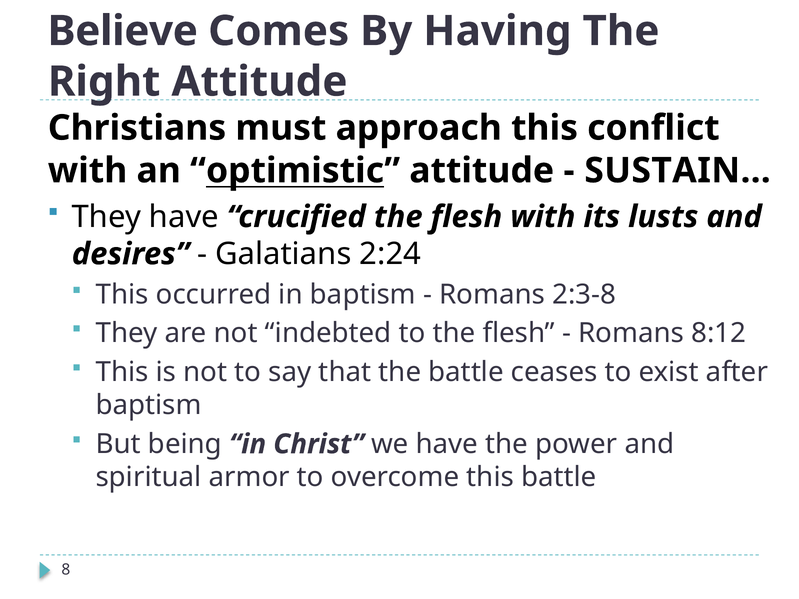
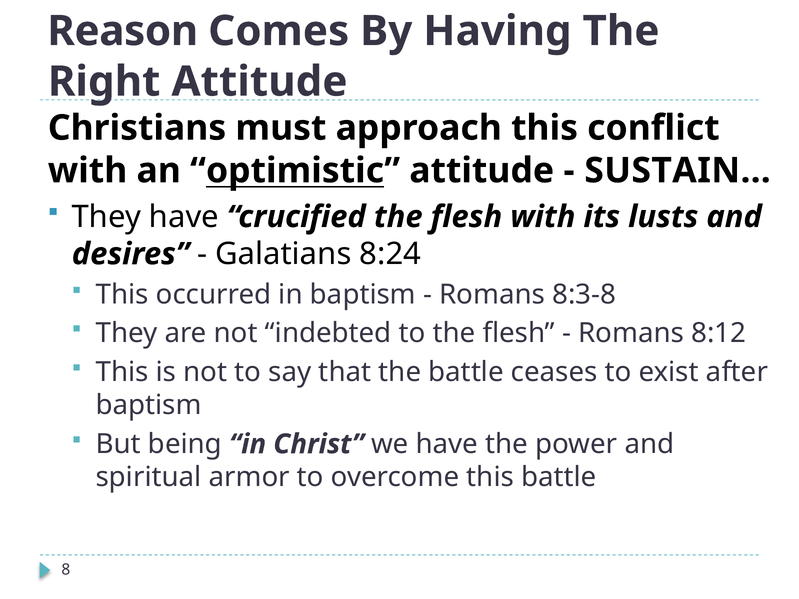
Believe: Believe -> Reason (123, 31)
2:24: 2:24 -> 8:24 (390, 254)
2:3-8: 2:3-8 -> 8:3-8 (584, 295)
